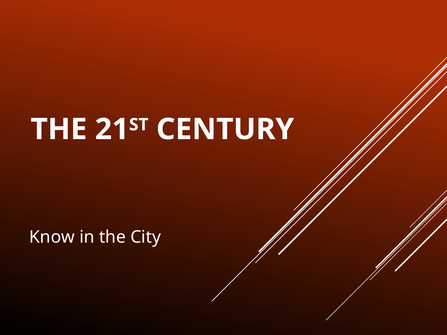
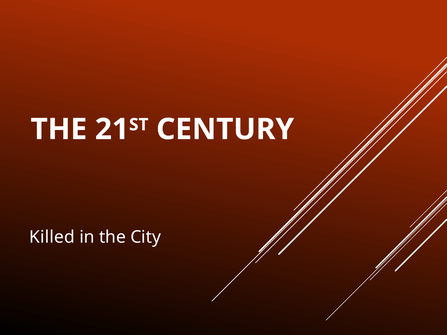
Know: Know -> Killed (52, 237)
